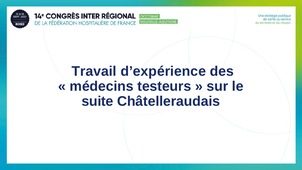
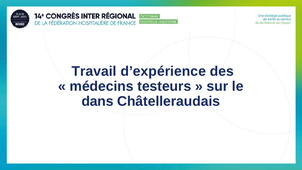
suite: suite -> dans (98, 101)
